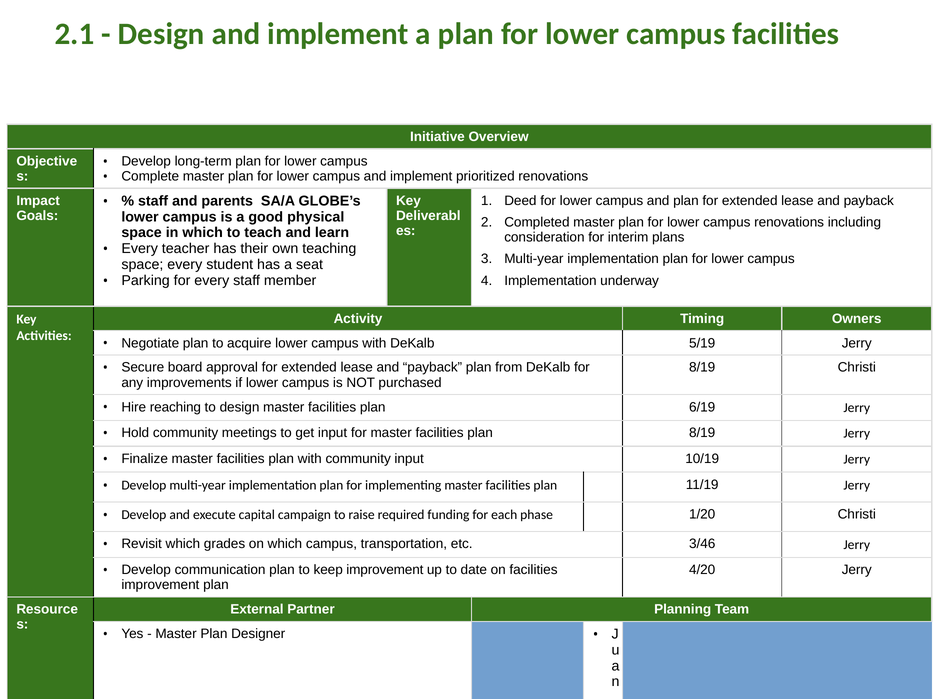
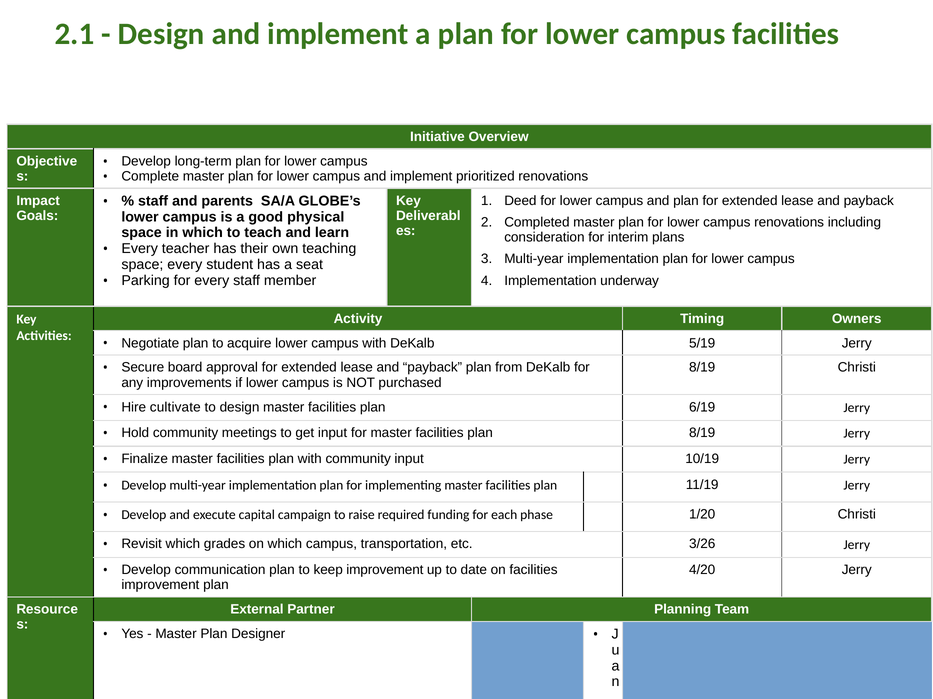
reaching: reaching -> cultivate (175, 407)
3/46: 3/46 -> 3/26 (702, 545)
